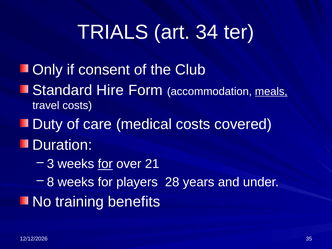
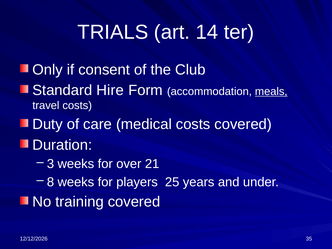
34: 34 -> 14 (207, 32)
for underline: present -> none (105, 164)
28: 28 -> 25 (172, 182)
training benefits: benefits -> covered (134, 202)
